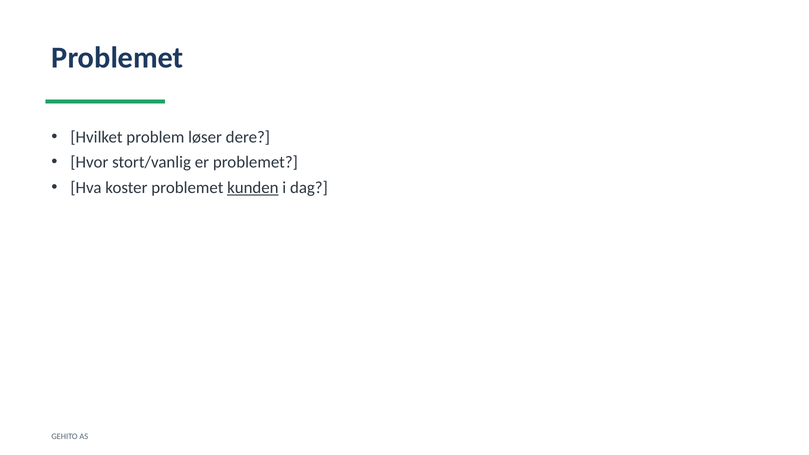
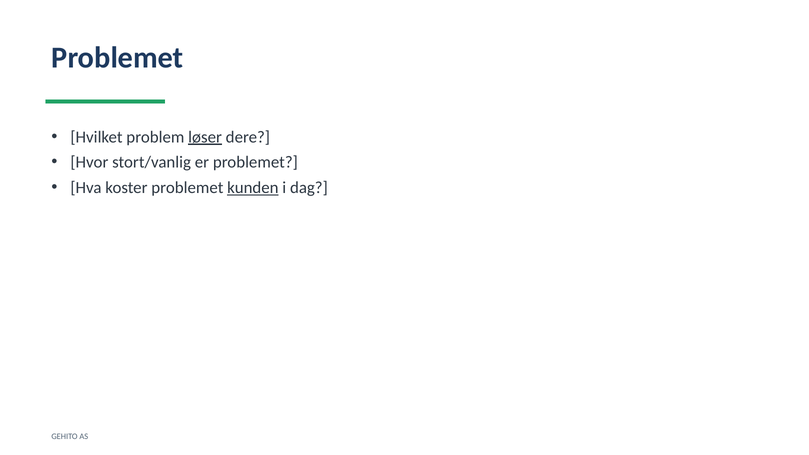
løser underline: none -> present (205, 137)
